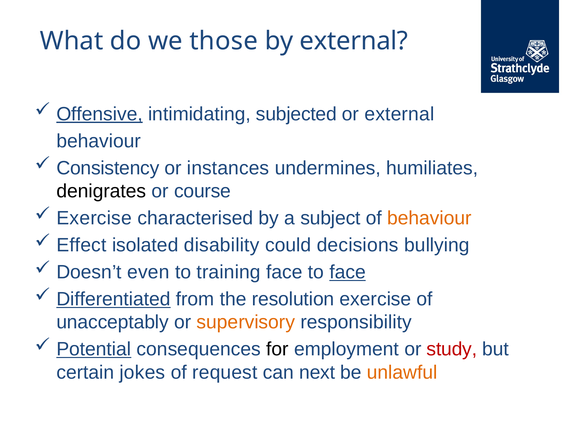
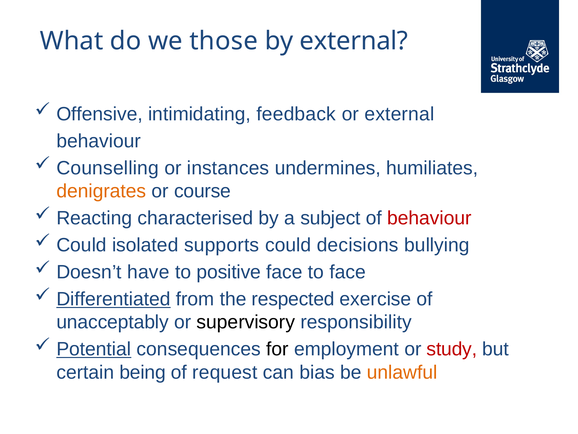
Offensive underline: present -> none (100, 114)
subjected: subjected -> feedback (296, 114)
Consistency: Consistency -> Counselling (108, 168)
denigrates colour: black -> orange (101, 191)
Exercise: Exercise -> Reacting (94, 218)
behaviour colour: orange -> red (429, 218)
Effect: Effect -> Could (82, 245)
disability: disability -> supports (222, 245)
even: even -> have (148, 272)
training: training -> positive (229, 272)
face underline: present -> none (348, 272)
resolution: resolution -> respected (293, 299)
supervisory colour: orange -> black (246, 322)
jokes: jokes -> being (143, 372)
next: next -> bias (317, 372)
